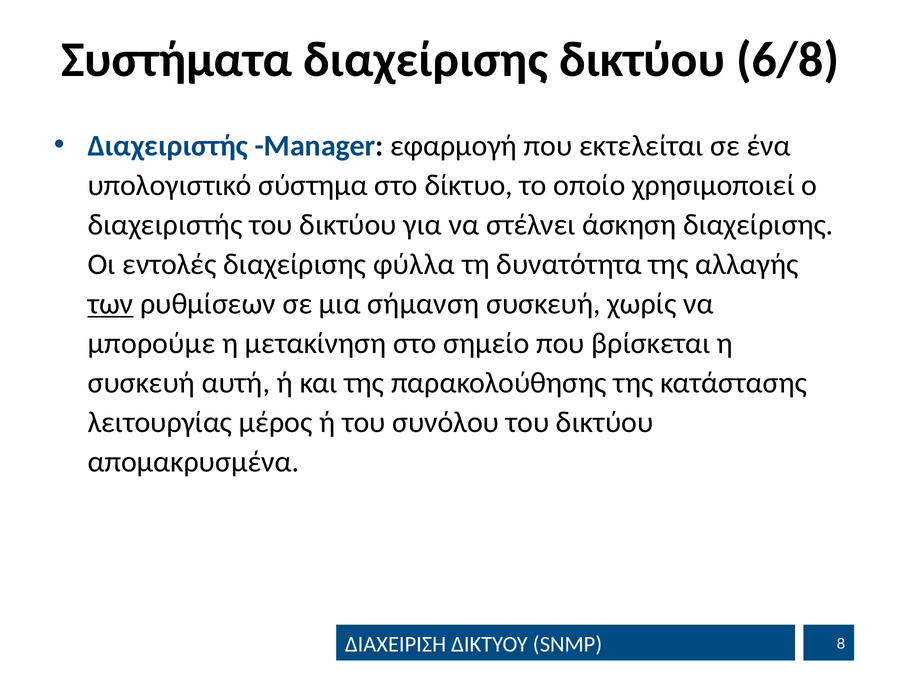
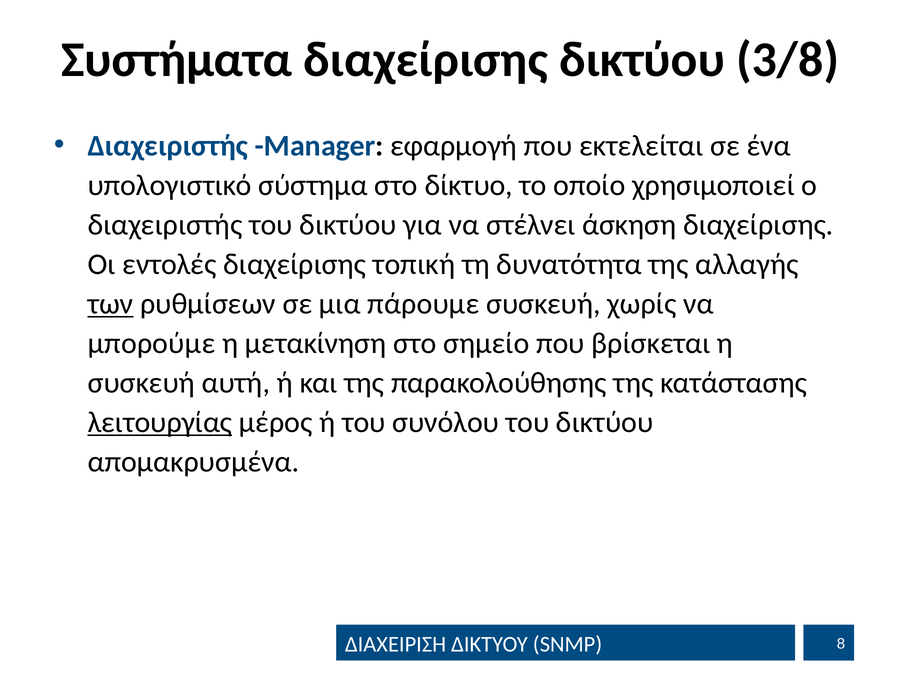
6/8: 6/8 -> 3/8 (788, 60)
φύλλα: φύλλα -> τοπική (414, 264)
σήμανση: σήμανση -> πάρουμε (423, 304)
λειτουργίας underline: none -> present (160, 423)
